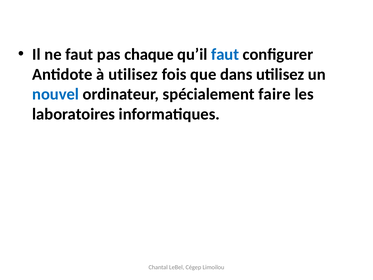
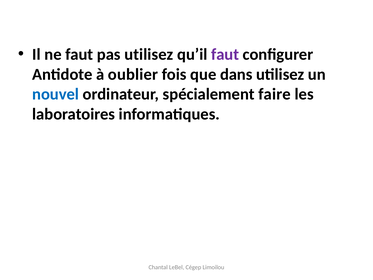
pas chaque: chaque -> utilisez (149, 54)
faut colour: blue -> purple (225, 54)
à utilisez: utilisez -> oublier (133, 74)
